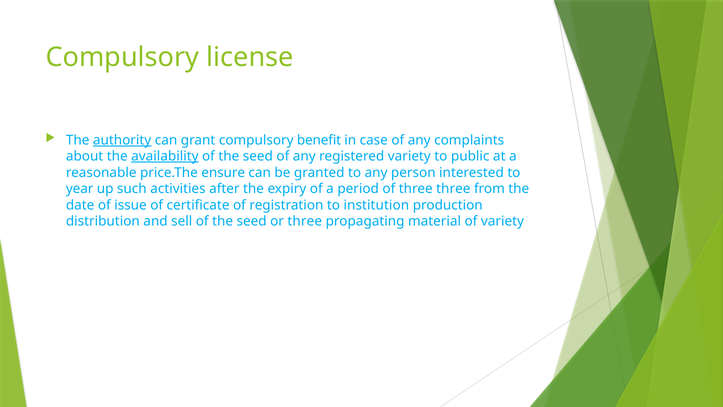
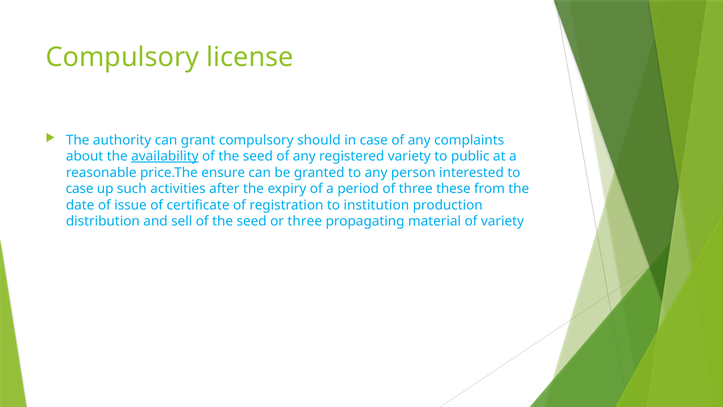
authority underline: present -> none (122, 140)
benefit: benefit -> should (319, 140)
year: year -> case (80, 189)
three three: three -> these (453, 189)
